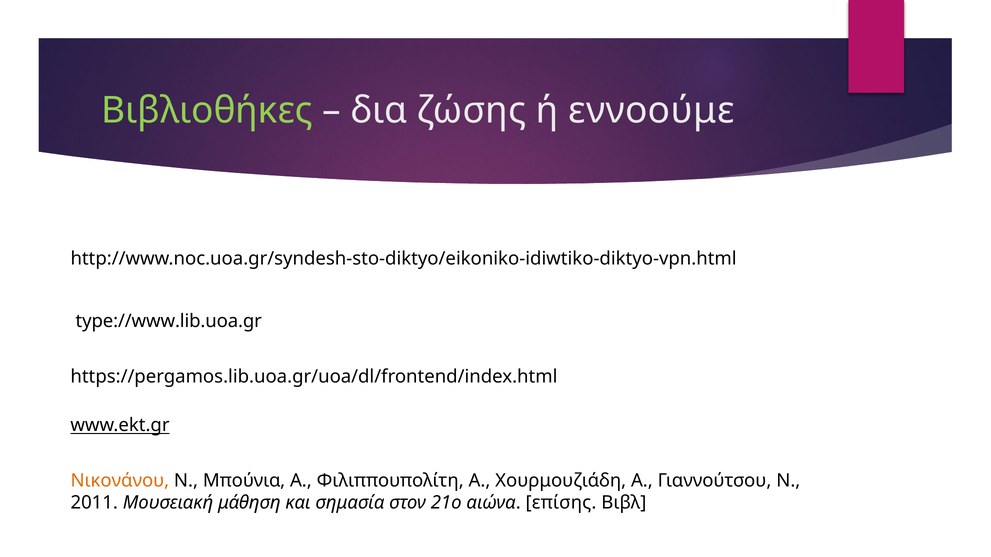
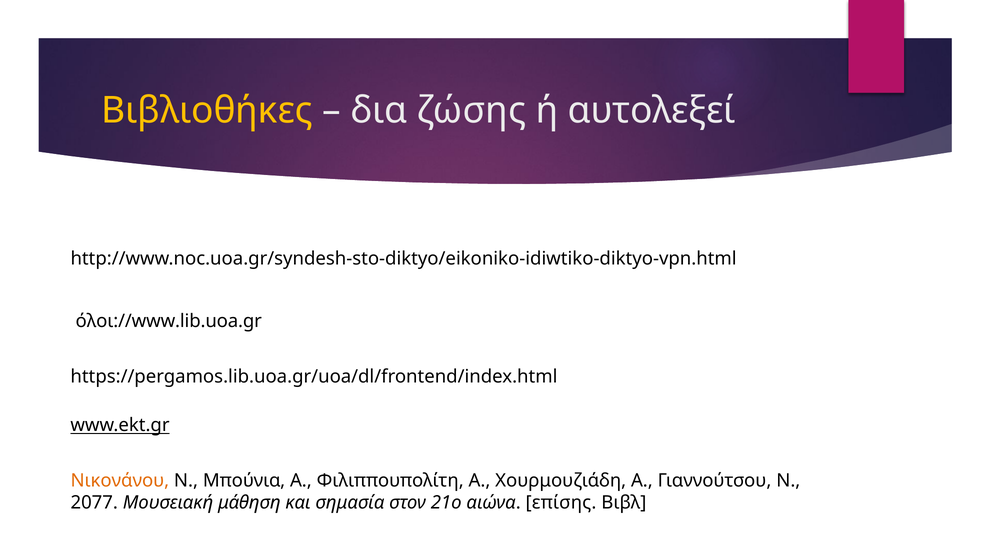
Βιβλιοθήκες colour: light green -> yellow (207, 110)
εννοούμε: εννοούμε -> αυτολεξεί (652, 110)
type://www.lib.uoa.gr: type://www.lib.uoa.gr -> όλοι://www.lib.uoa.gr (169, 322)
2011: 2011 -> 2077 (94, 503)
